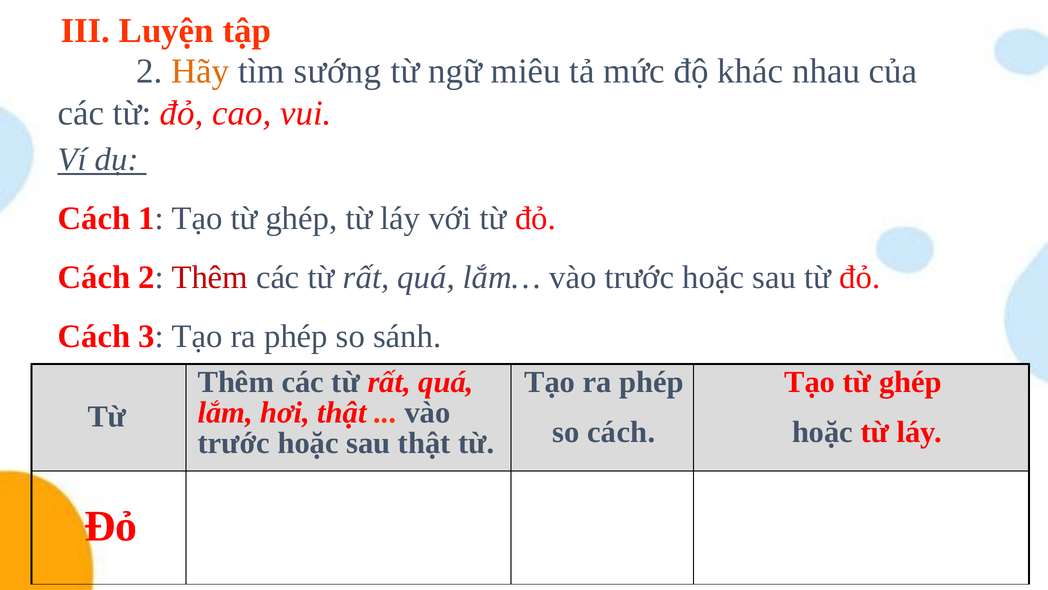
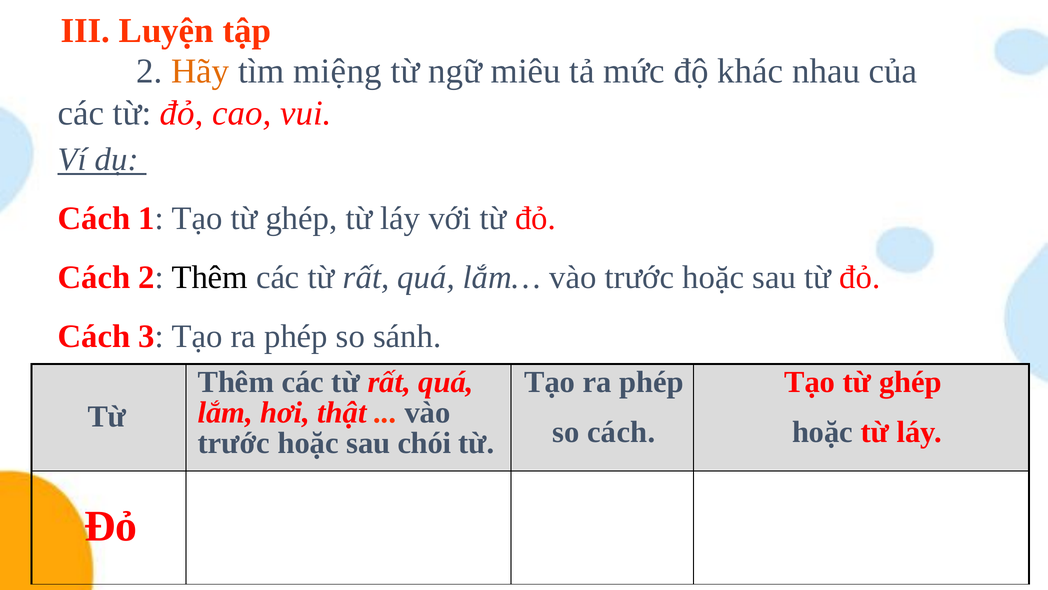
sướng: sướng -> miệng (338, 71)
Thêm colour: red -> black (210, 277)
sau thật: thật -> chói (424, 443)
